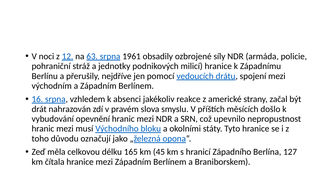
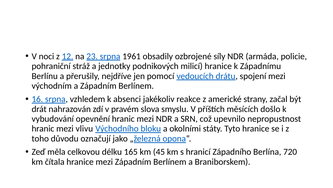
63: 63 -> 23 (92, 56)
musí: musí -> vlivu (84, 128)
127: 127 -> 720 (290, 151)
